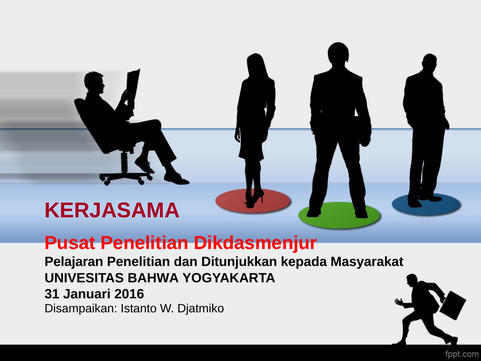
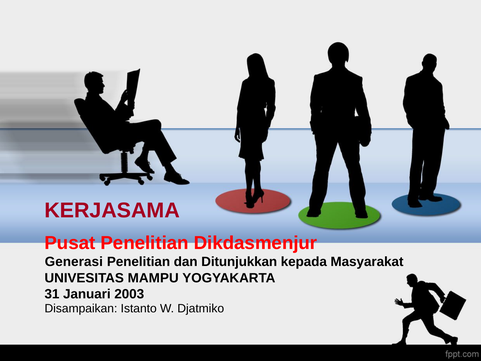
Pelajaran: Pelajaran -> Generasi (74, 262)
BAHWA: BAHWA -> MAMPU (153, 278)
2016: 2016 -> 2003 (129, 294)
